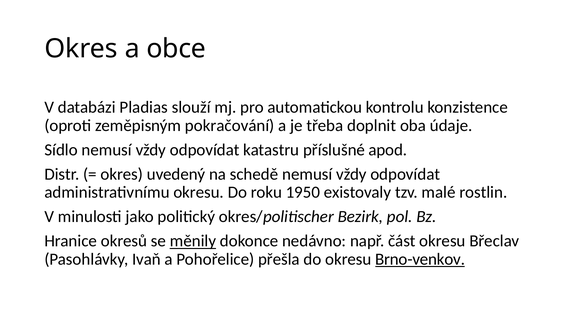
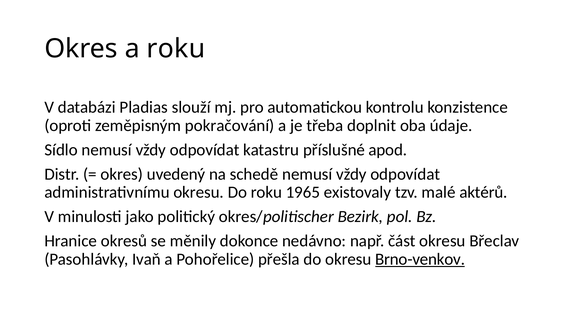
a obce: obce -> roku (176, 49)
1950: 1950 -> 1965 (303, 193)
rostlin: rostlin -> aktérů (483, 193)
měnily underline: present -> none (193, 241)
